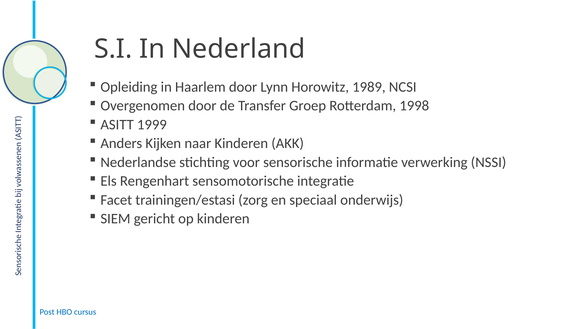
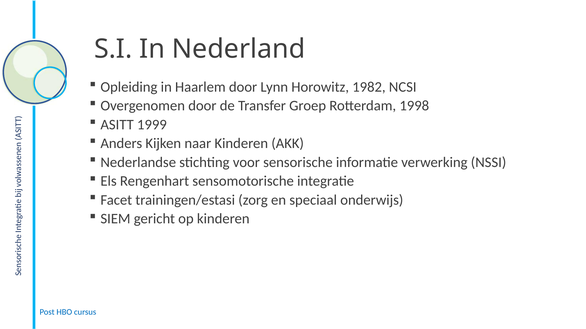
1989: 1989 -> 1982 (369, 87)
